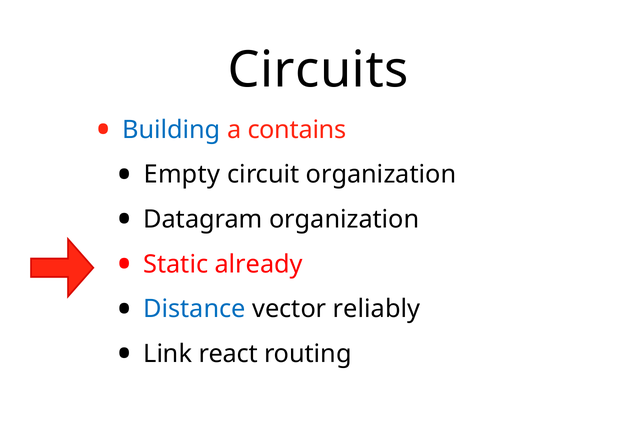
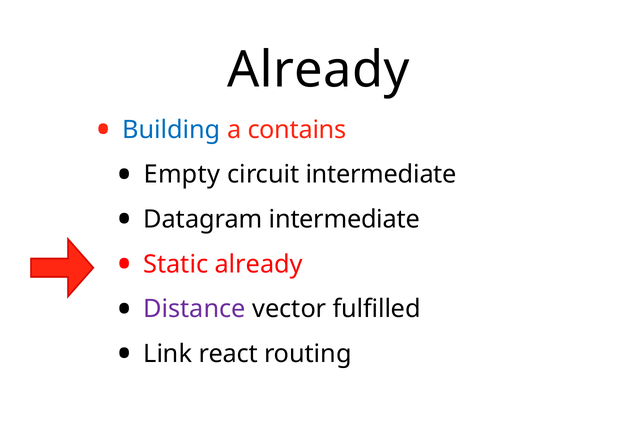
Circuits: Circuits -> Already (318, 70)
circuit organization: organization -> intermediate (381, 175)
Datagram organization: organization -> intermediate (344, 219)
Distance colour: blue -> purple (194, 309)
reliably: reliably -> fulfilled (377, 309)
